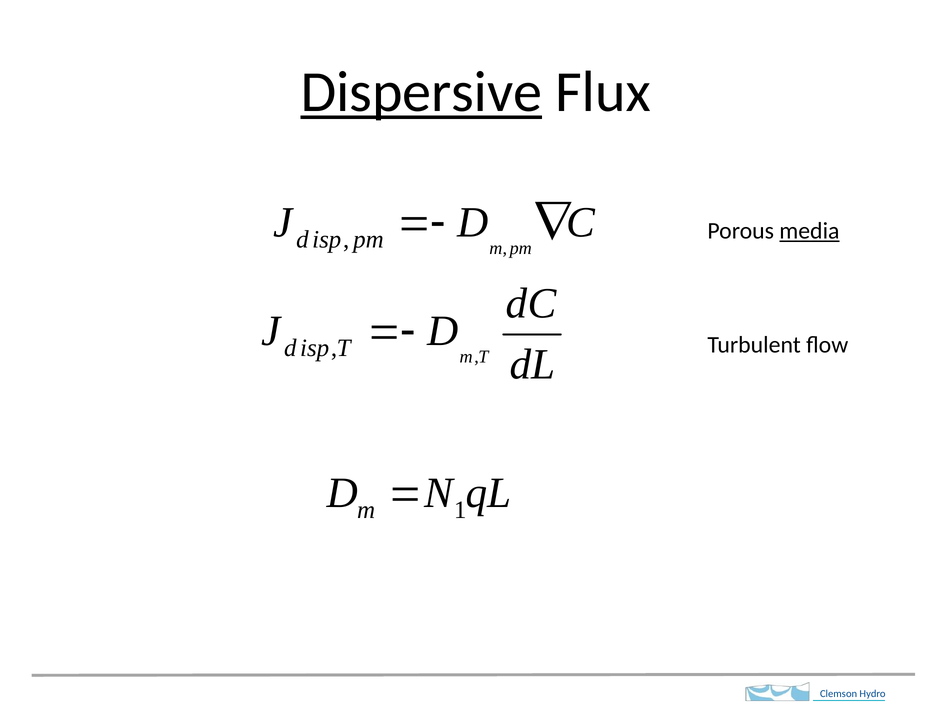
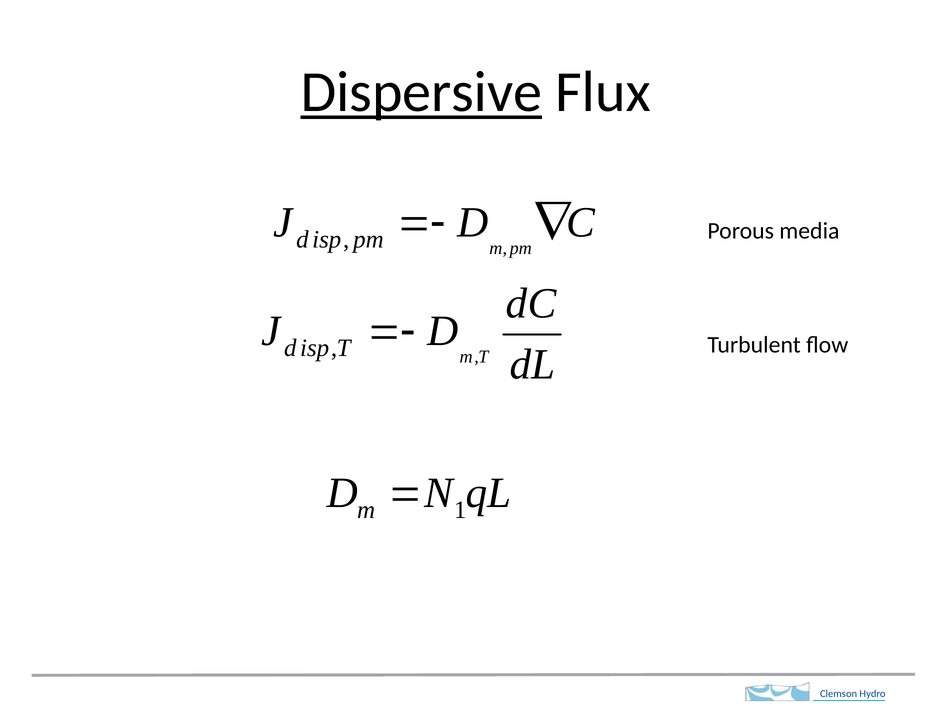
media underline: present -> none (809, 231)
